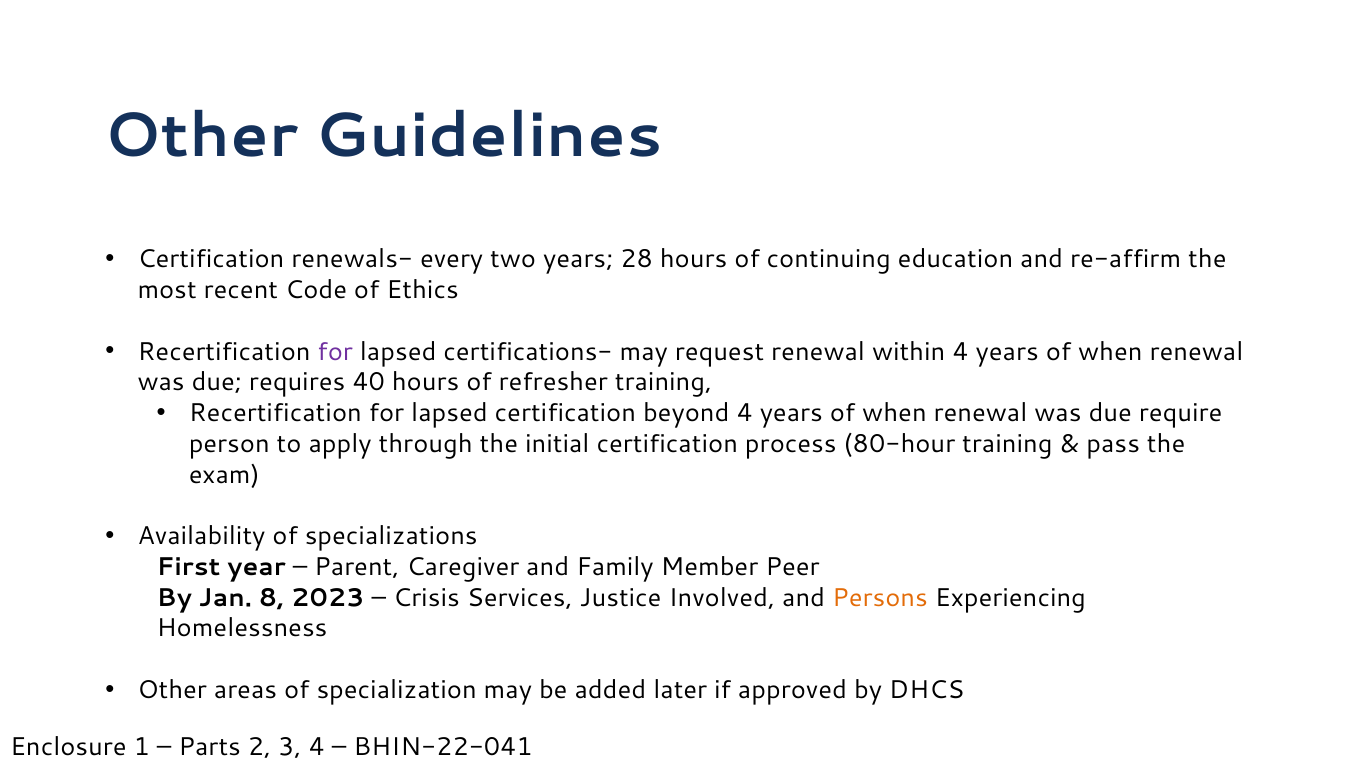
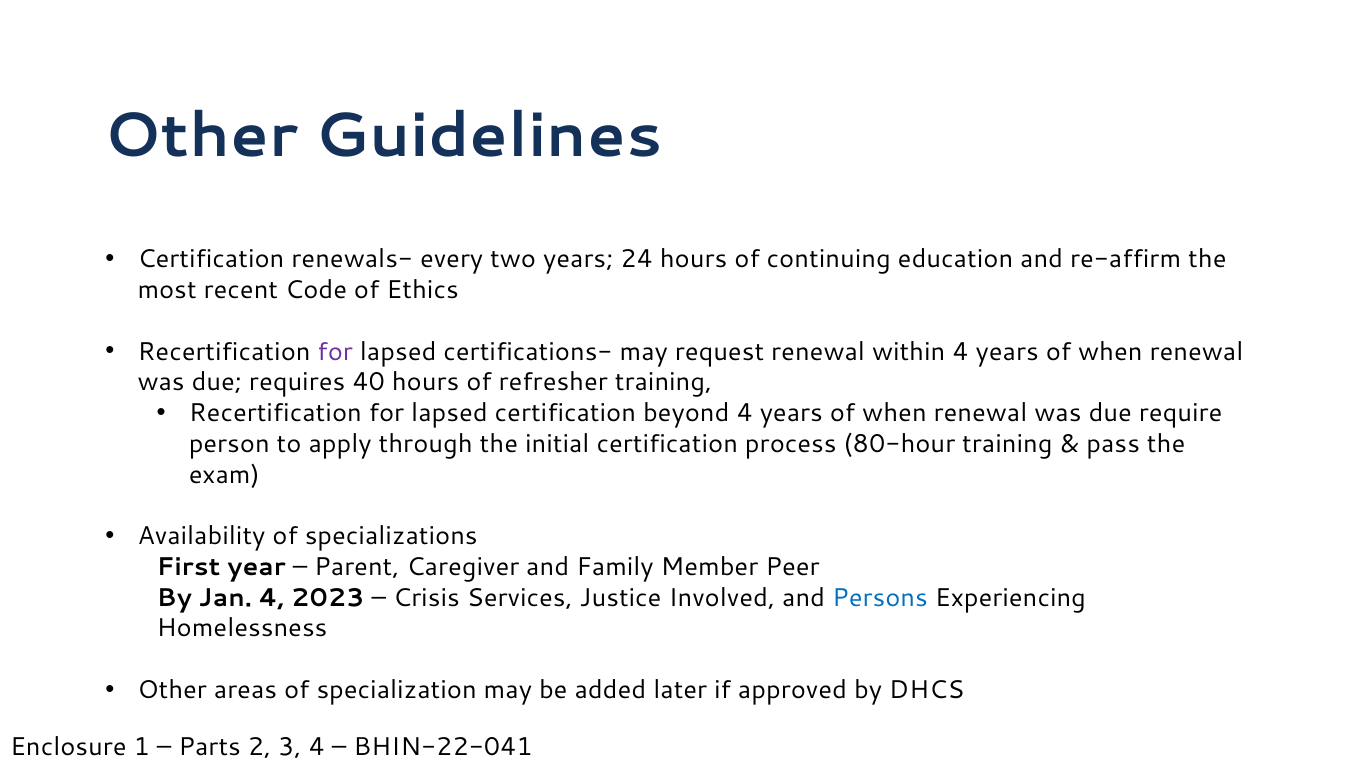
28: 28 -> 24 (637, 259)
Jan 8: 8 -> 4 (272, 598)
Persons colour: orange -> blue (880, 598)
